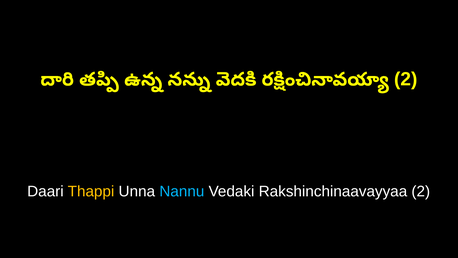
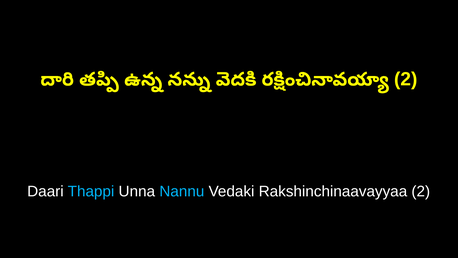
Thappi colour: yellow -> light blue (91, 191)
